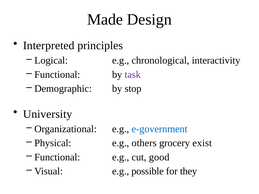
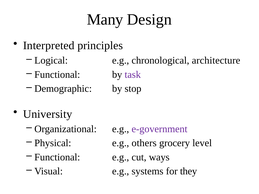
Made: Made -> Many (105, 19)
interactivity: interactivity -> architecture (216, 61)
e-government colour: blue -> purple (160, 129)
exist: exist -> level (202, 143)
good: good -> ways (159, 157)
possible: possible -> systems (147, 171)
